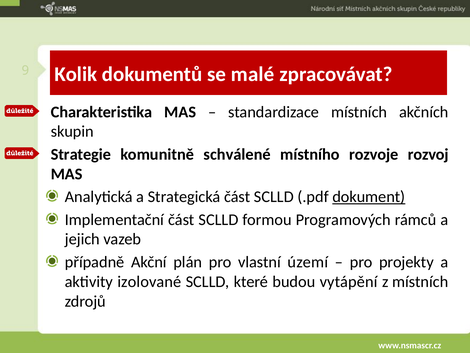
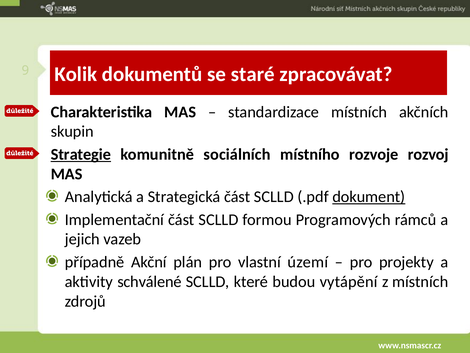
malé: malé -> staré (253, 74)
Strategie underline: none -> present (81, 154)
schválené: schválené -> sociálních (237, 154)
izolované: izolované -> schválené (149, 281)
